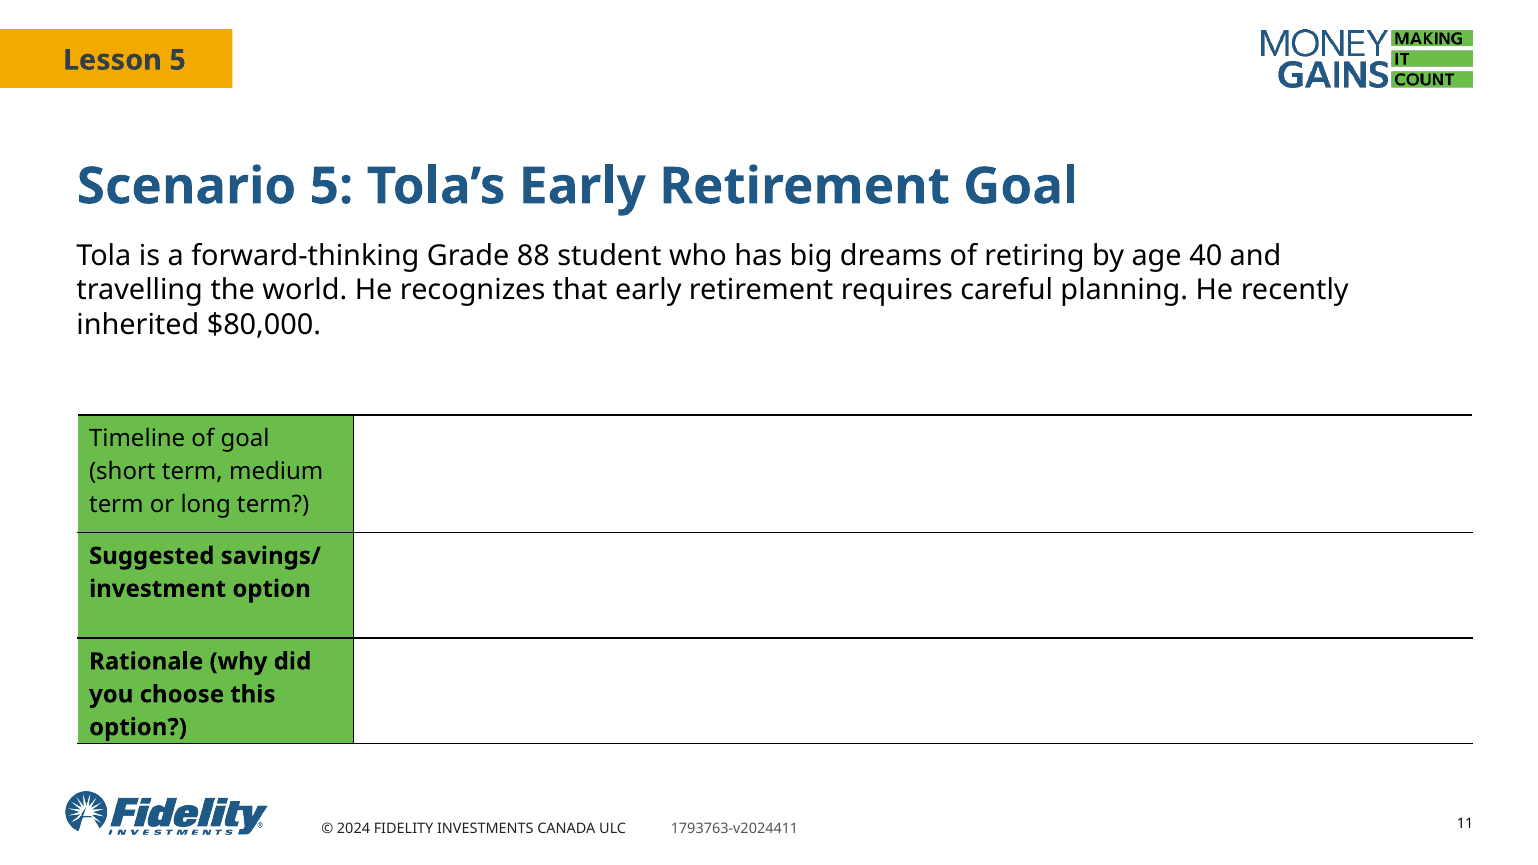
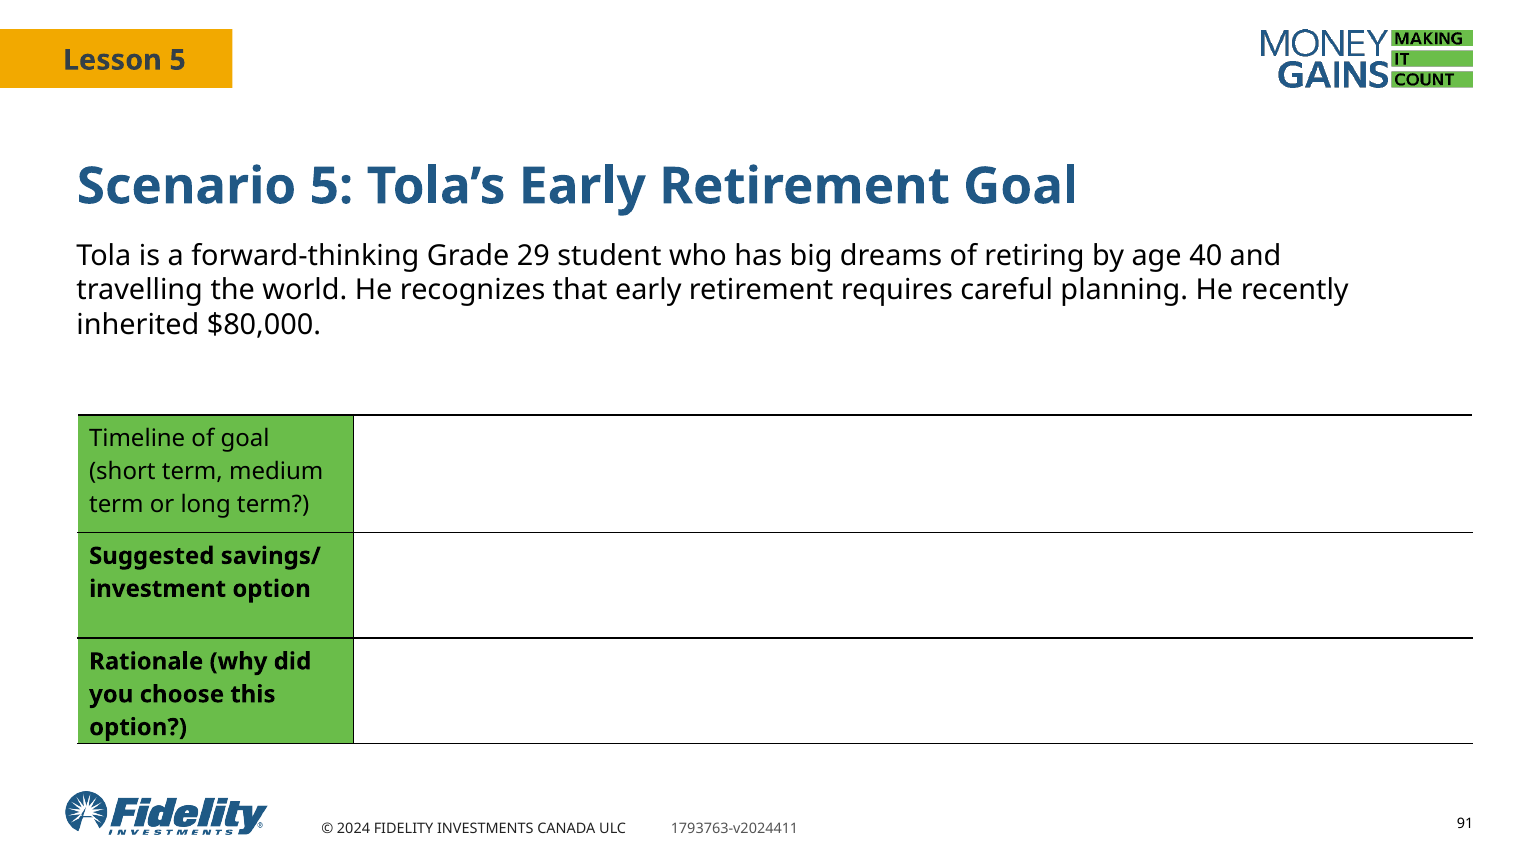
88: 88 -> 29 (533, 256)
11: 11 -> 91 (1465, 824)
